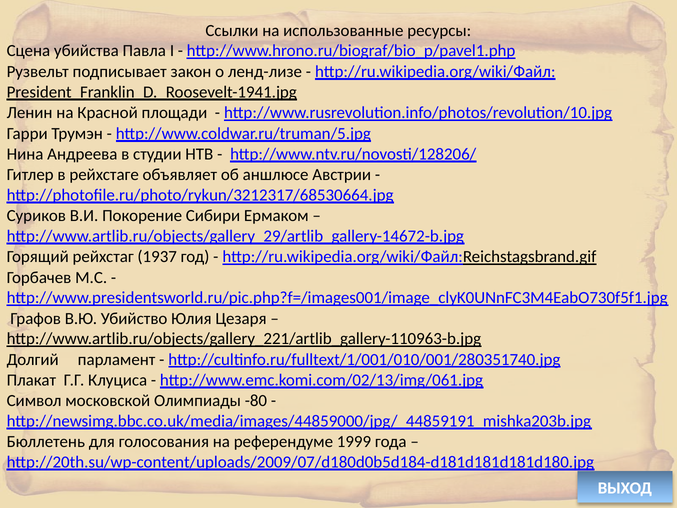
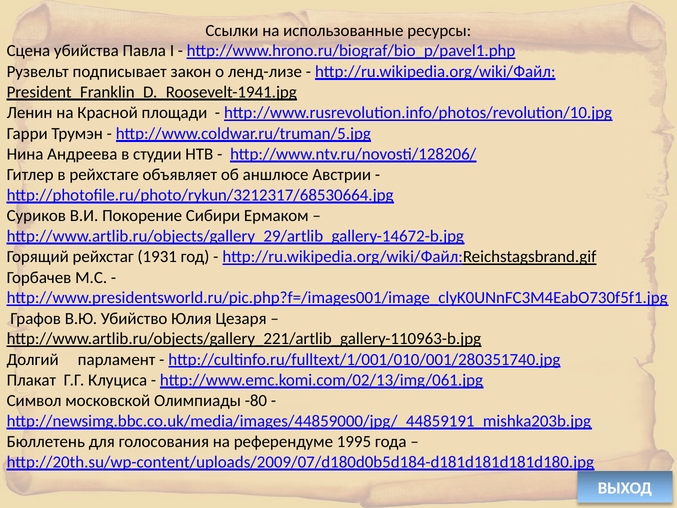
1937: 1937 -> 1931 (157, 257)
1999: 1999 -> 1995 (354, 442)
